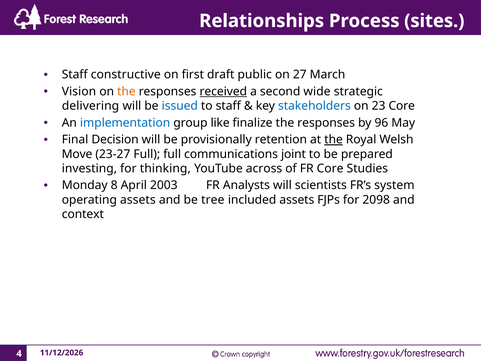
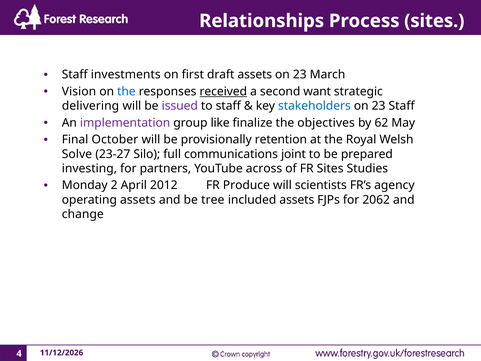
constructive: constructive -> investments (126, 75)
draft public: public -> assets (255, 75)
27: 27 -> 23 (300, 75)
the colour: orange -> blue (126, 91)
wide: wide -> want (317, 91)
issued colour: blue -> purple (180, 106)
23 Core: Core -> Staff (402, 106)
implementation colour: blue -> purple (125, 123)
finalize the responses: responses -> objectives (326, 123)
96: 96 -> 62 (381, 123)
Decision: Decision -> October (115, 140)
the underline: present -> none (334, 140)
Move: Move -> Solve (77, 154)
23-27 Full: Full -> Silo (147, 154)
thinking: thinking -> partners (165, 168)
FR Core: Core -> Sites (330, 168)
8: 8 -> 2 (114, 185)
2003: 2003 -> 2012 (164, 185)
Analysts: Analysts -> Produce (246, 185)
system: system -> agency (394, 185)
2098: 2098 -> 2062 (376, 200)
context: context -> change (83, 214)
